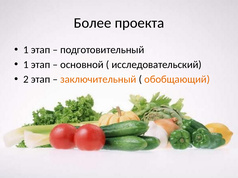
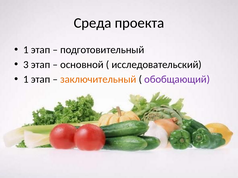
Более: Более -> Среда (93, 23)
1: 1 -> 3 (26, 65)
2: 2 -> 1 (26, 80)
обобщающий colour: orange -> purple (177, 80)
